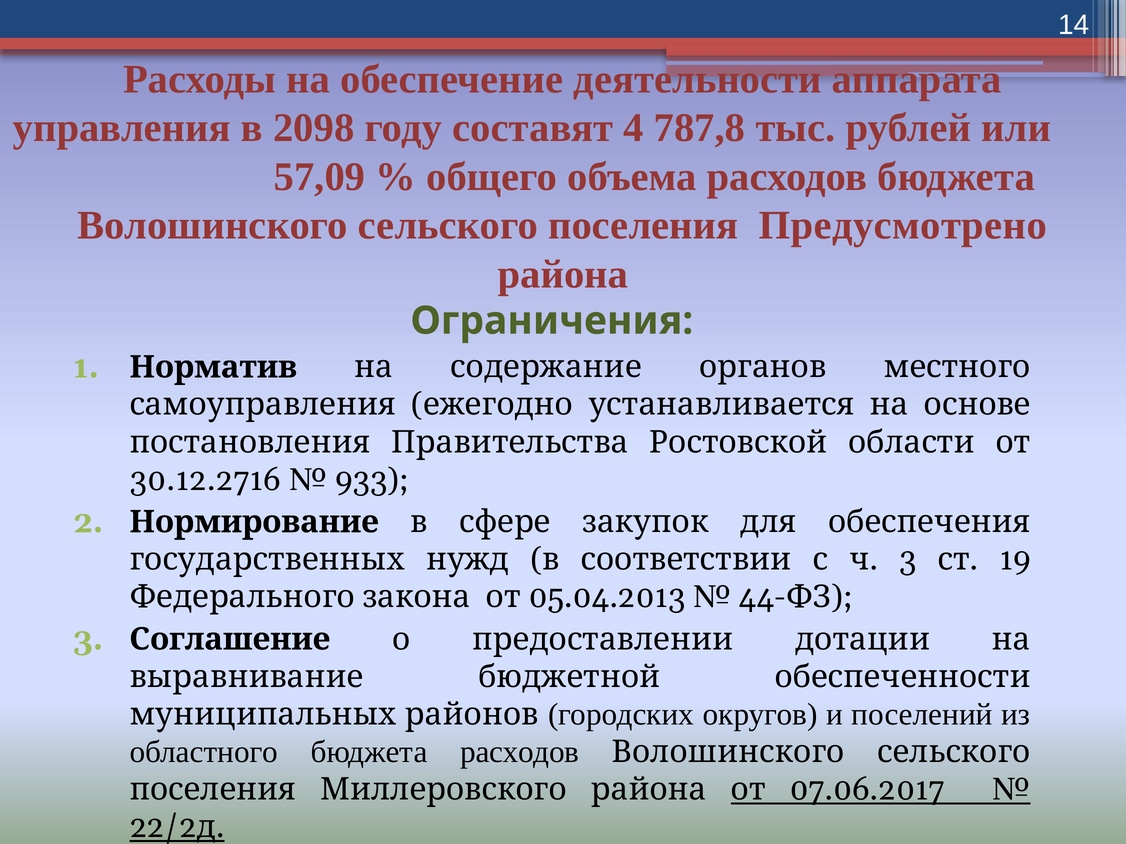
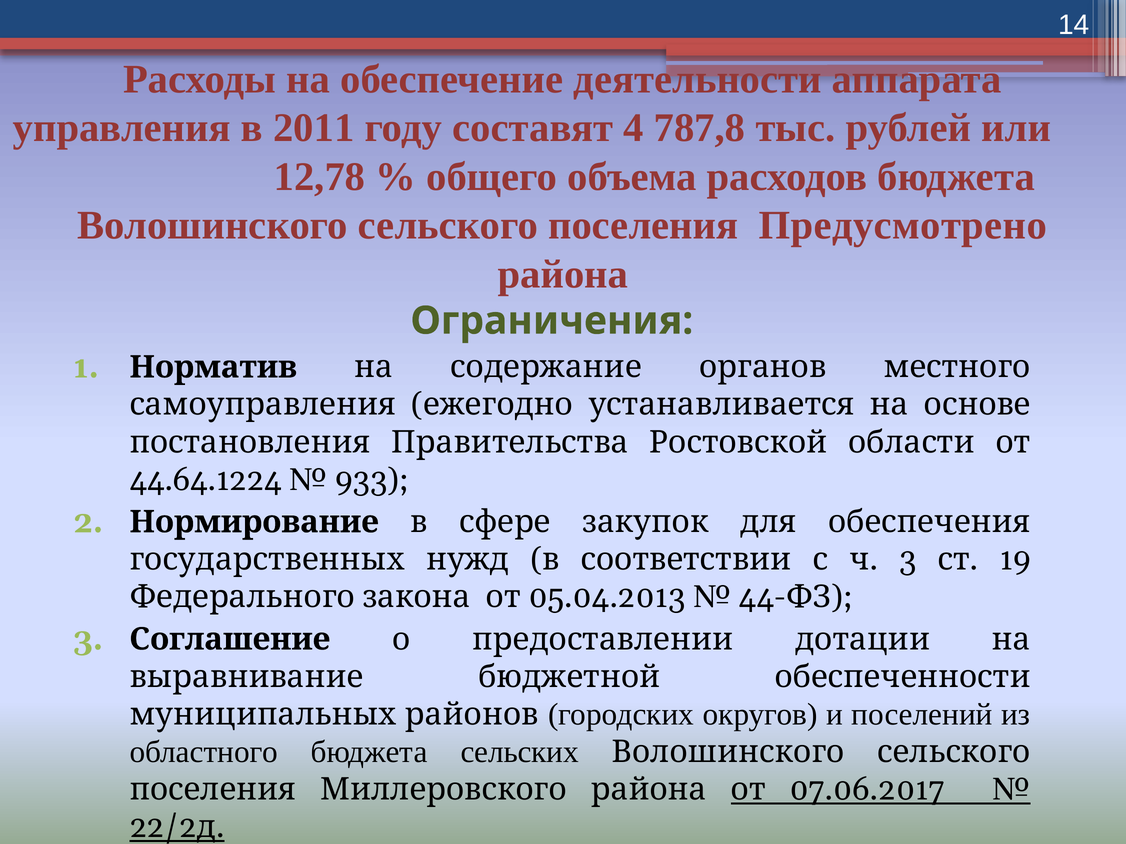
2098: 2098 -> 2011 (314, 128)
57,09: 57,09 -> 12,78 (319, 177)
30.12.2716: 30.12.2716 -> 44.64.1224 (206, 480)
бюджета расходов: расходов -> сельских (520, 752)
